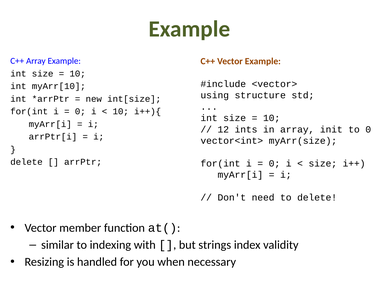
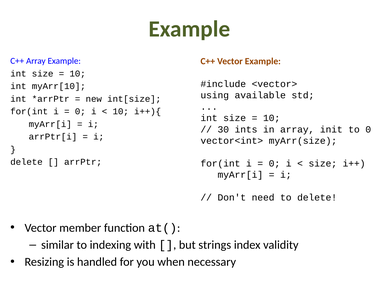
structure: structure -> available (260, 95)
12: 12 -> 30 (223, 130)
